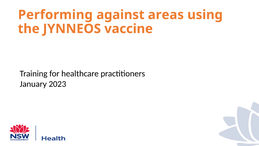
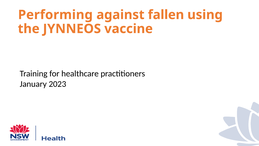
areas: areas -> fallen (166, 15)
